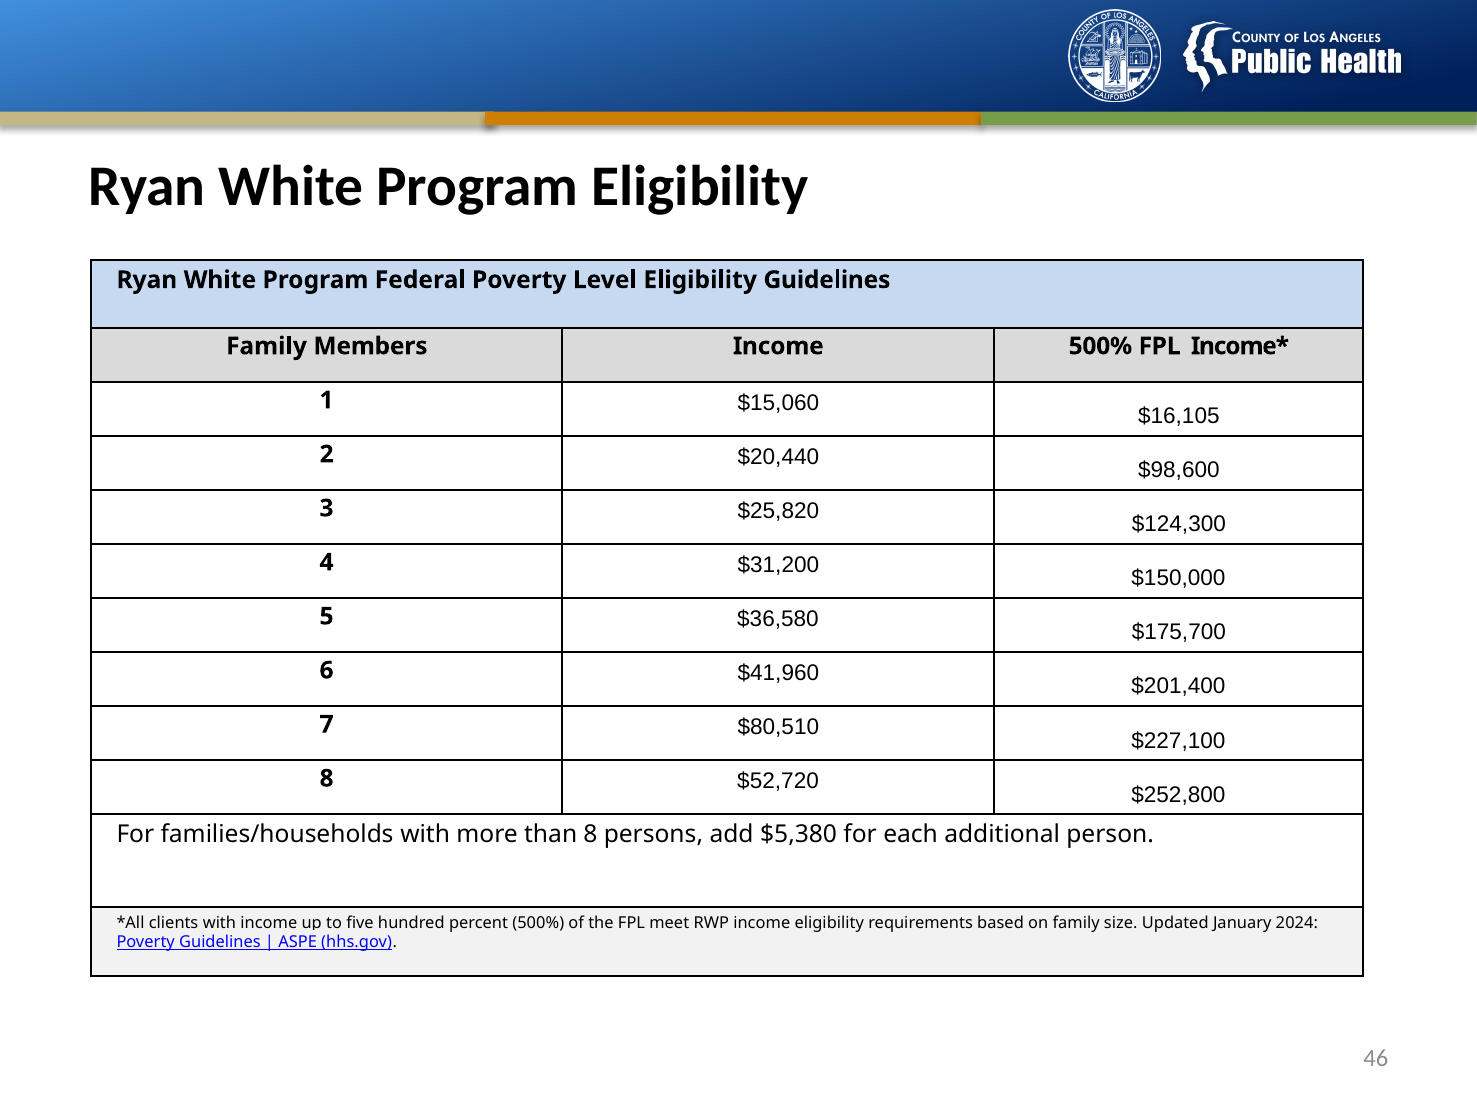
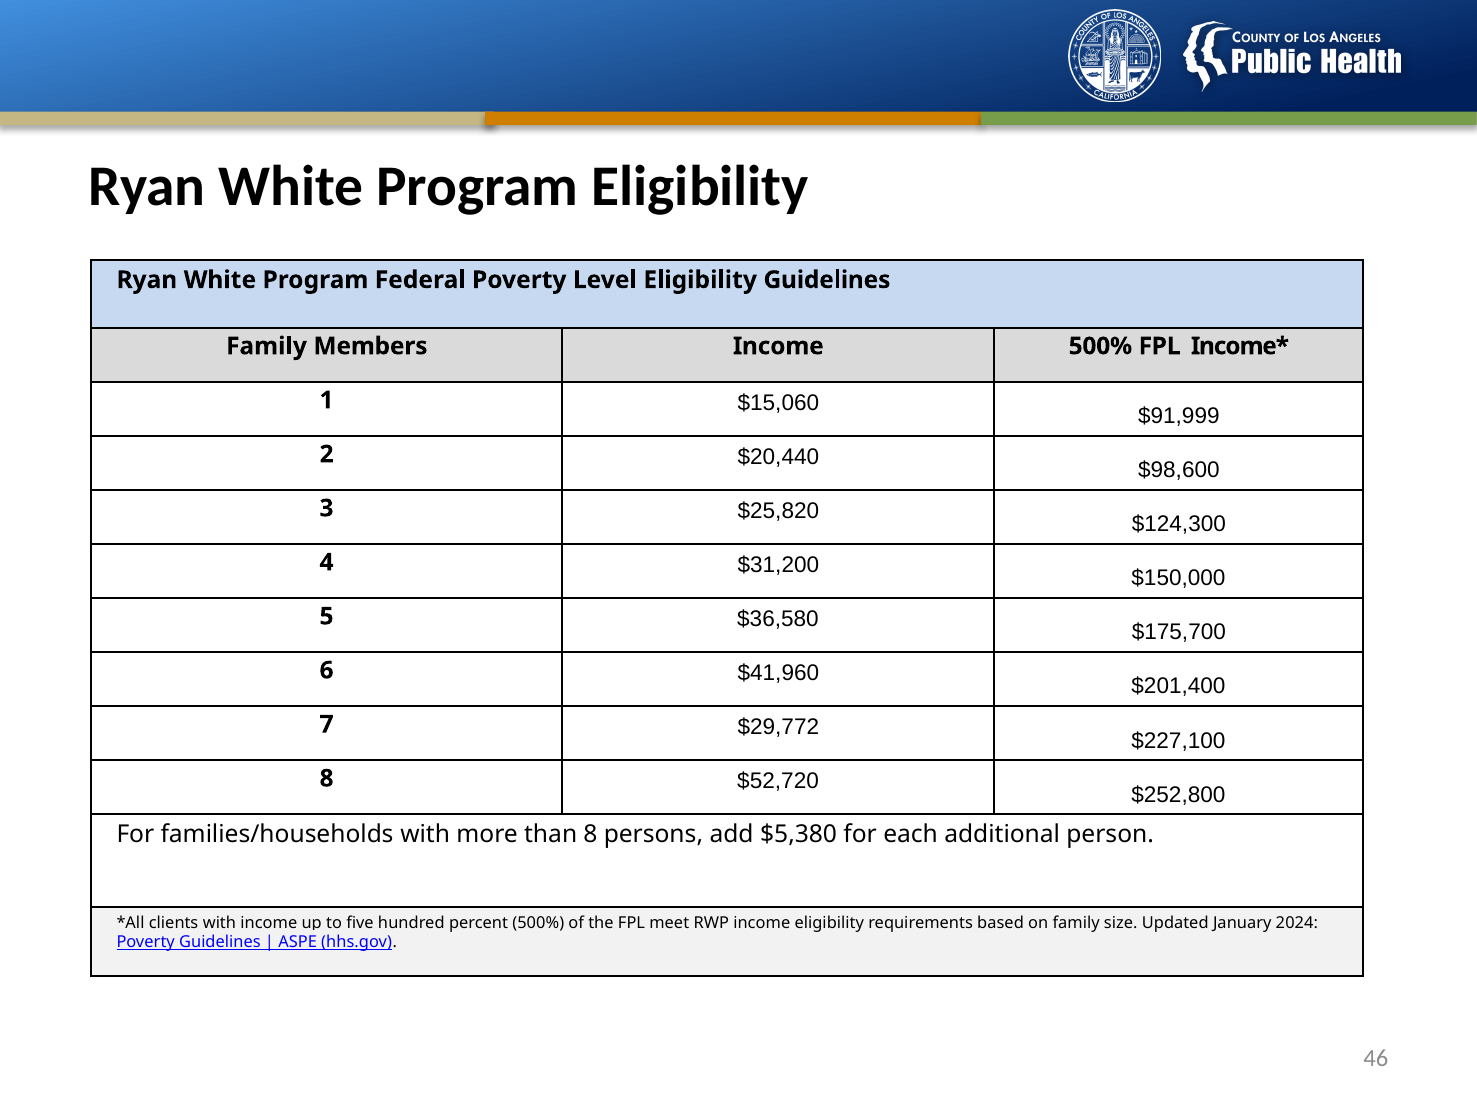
$16,105: $16,105 -> $91,999 (1179, 416)
$80,510: $80,510 -> $29,772 (778, 727)
